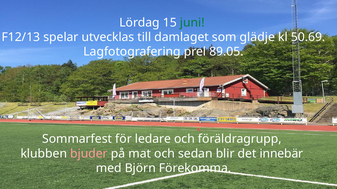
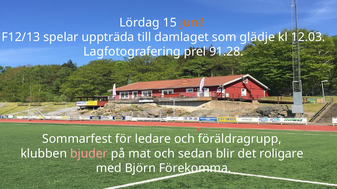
juni colour: green -> orange (192, 23)
utvecklas: utvecklas -> uppträda (108, 37)
50.69: 50.69 -> 12.03 (308, 37)
89.05: 89.05 -> 91.28 (226, 52)
innebär: innebär -> roligare (281, 154)
